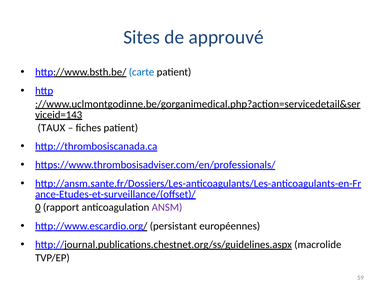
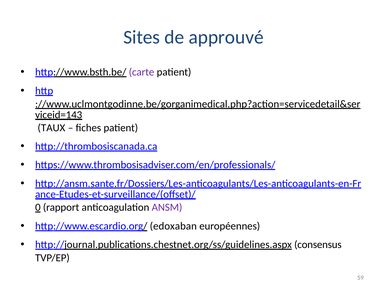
carte colour: blue -> purple (142, 72)
persistant: persistant -> edoxaban (173, 225)
macrolide: macrolide -> consensus (318, 244)
